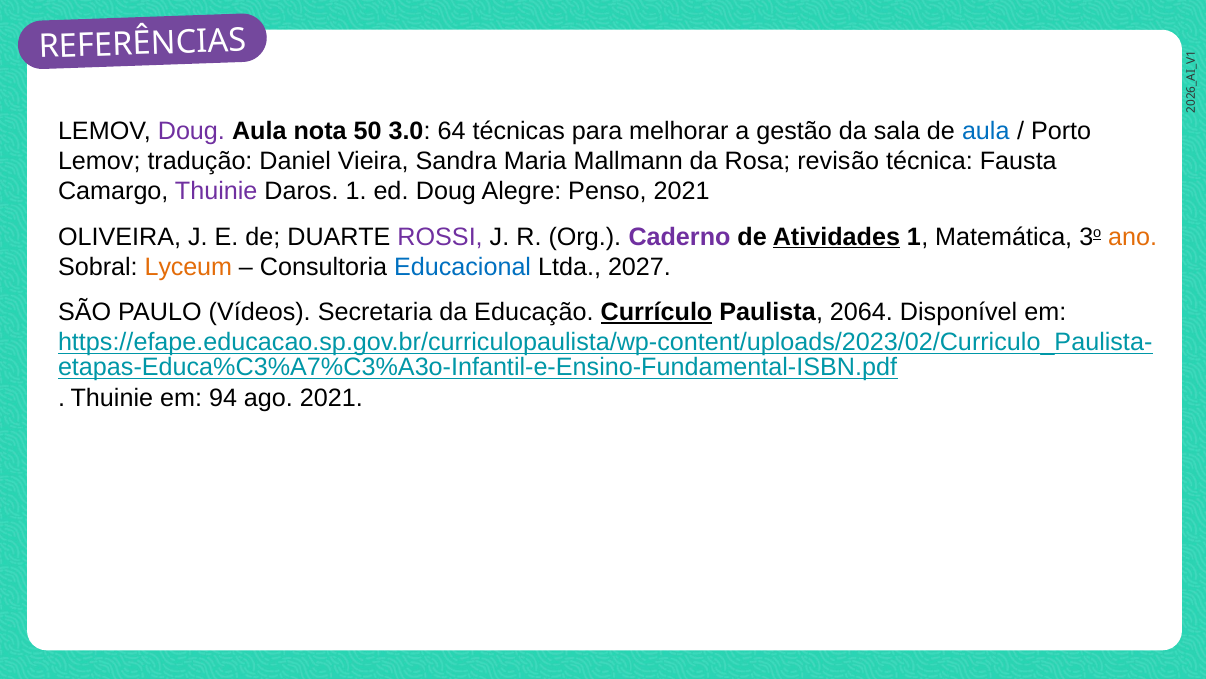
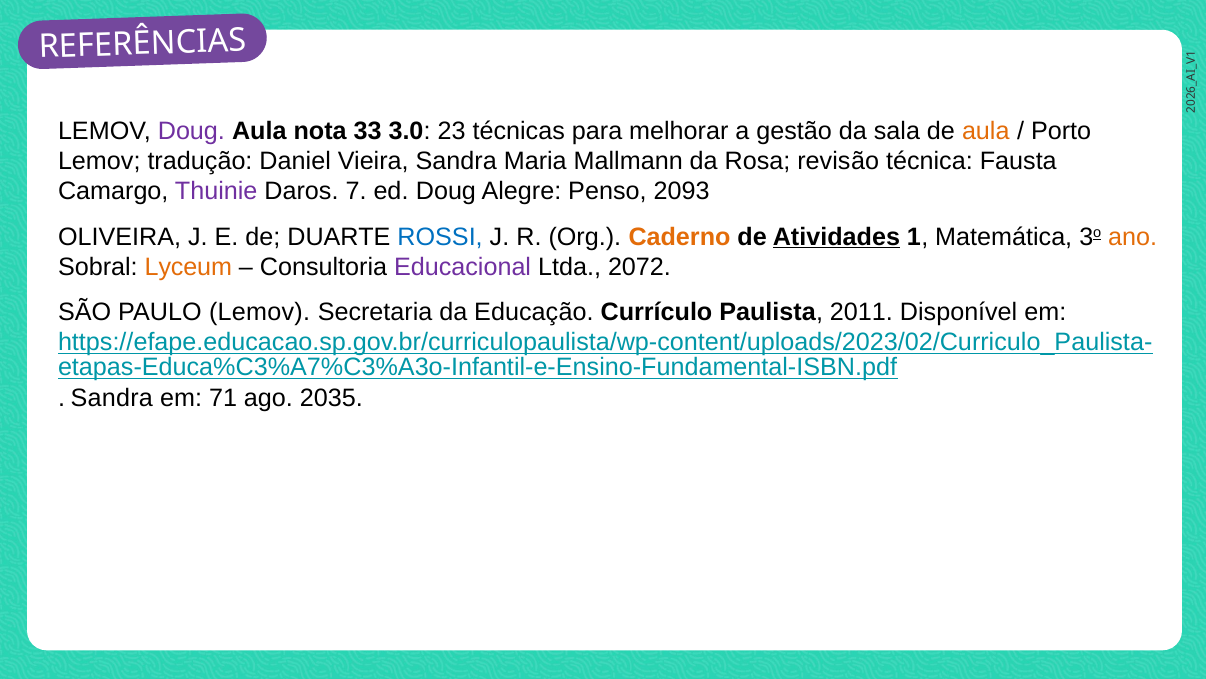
50: 50 -> 33 (368, 131)
64: 64 -> 23 (452, 131)
aula colour: blue -> orange (986, 131)
Daros 1: 1 -> 7 (356, 191)
Penso 2021: 2021 -> 2093 (682, 191)
ROSSI colour: purple -> blue (440, 237)
Caderno colour: purple -> orange (679, 237)
Educacional colour: blue -> purple (463, 267)
2027: 2027 -> 2072 (639, 267)
PAULO Vídeos: Vídeos -> Lemov (260, 312)
Currículo underline: present -> none (656, 312)
2064: 2064 -> 2011 (861, 312)
Thuinie: Thuinie -> Sandra (112, 398)
94: 94 -> 71 (223, 398)
ago 2021: 2021 -> 2035 (331, 398)
